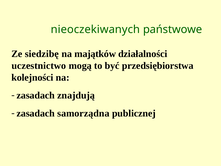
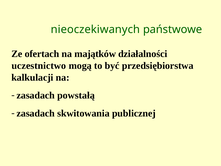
siedzibę: siedzibę -> ofertach (42, 54)
kolejności: kolejności -> kalkulacji (32, 77)
znajdują: znajdują -> powstałą (76, 95)
samorządna: samorządna -> skwitowania (83, 113)
